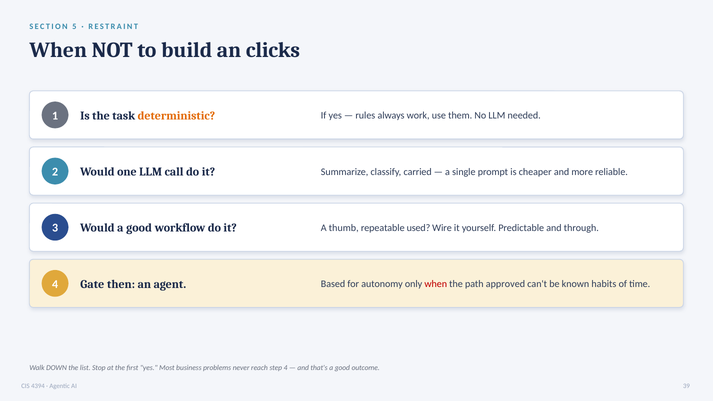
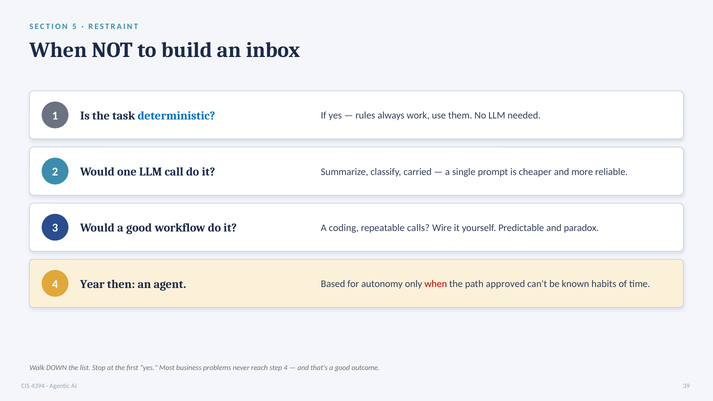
clicks: clicks -> inbox (273, 50)
deterministic colour: orange -> blue (176, 116)
thumb: thumb -> coding (344, 228)
used: used -> calls (418, 228)
through: through -> paradox (581, 228)
Gate: Gate -> Year (92, 284)
